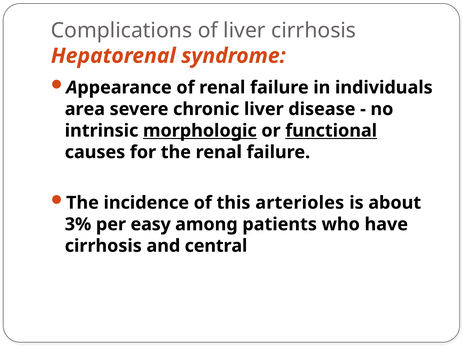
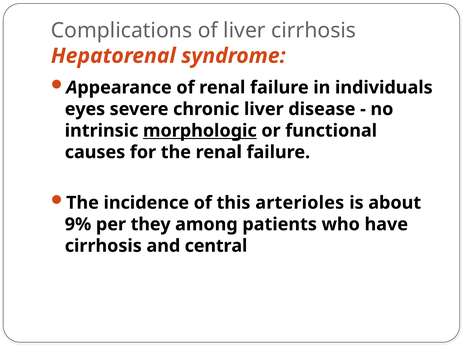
area: area -> eyes (85, 109)
functional underline: present -> none (331, 131)
3%: 3% -> 9% (78, 224)
easy: easy -> they (151, 224)
